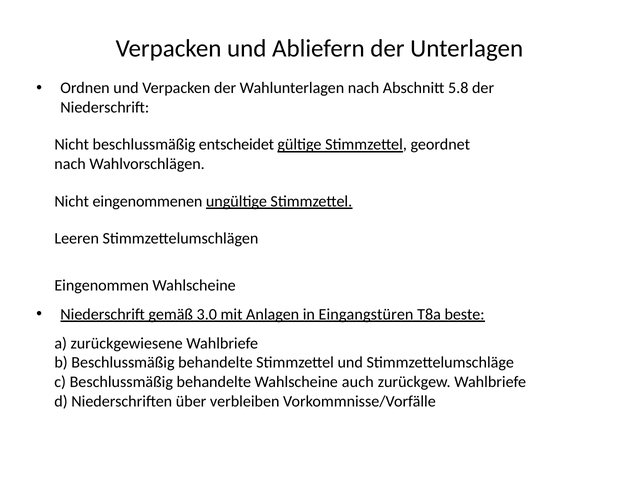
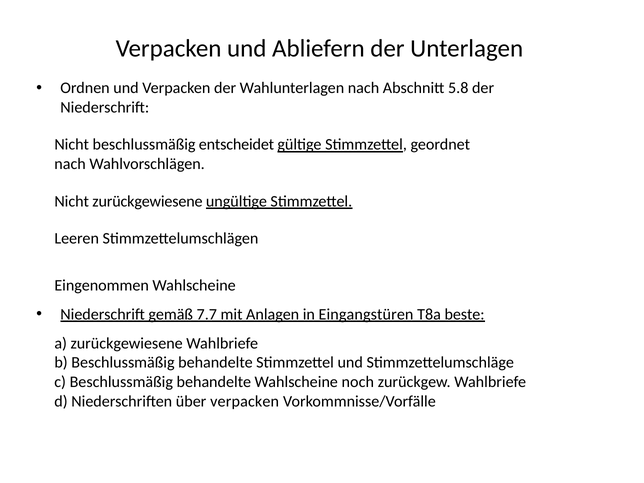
Nicht eingenommenen: eingenommenen -> zurückgewiesene (147, 201)
3.0: 3.0 -> 7.7 (207, 314)
auch: auch -> noch (358, 382)
über verbleiben: verbleiben -> verpacken (245, 401)
